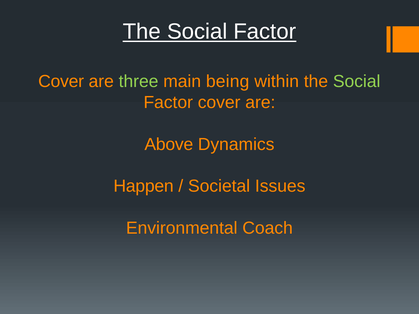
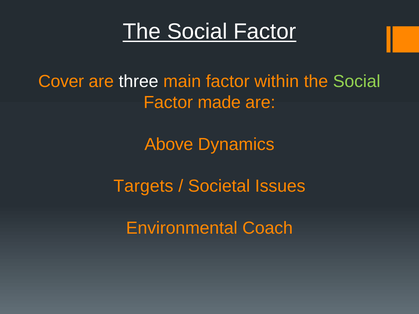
three colour: light green -> white (139, 82)
main being: being -> factor (228, 82)
cover: cover -> made (219, 103)
Happen: Happen -> Targets (143, 186)
